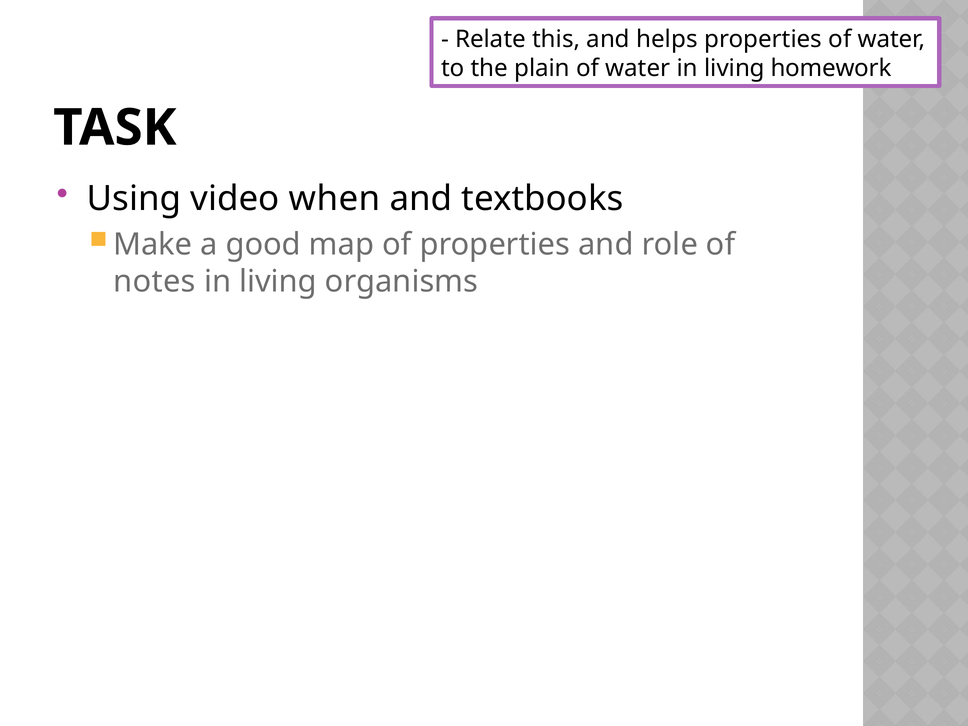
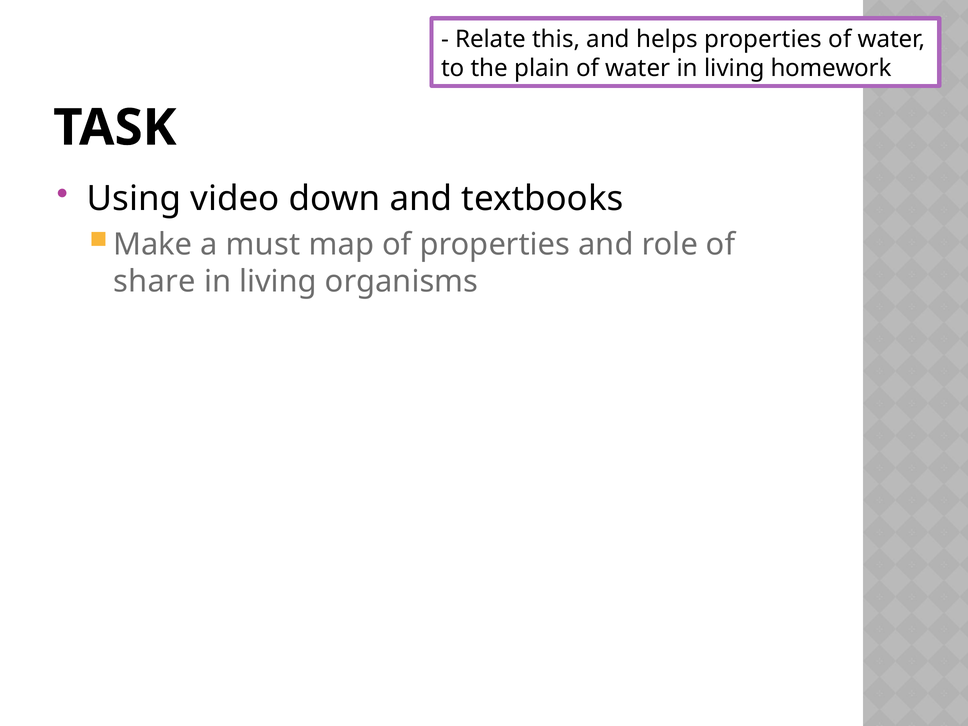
when: when -> down (335, 199)
good: good -> must (263, 244)
notes: notes -> share (154, 282)
